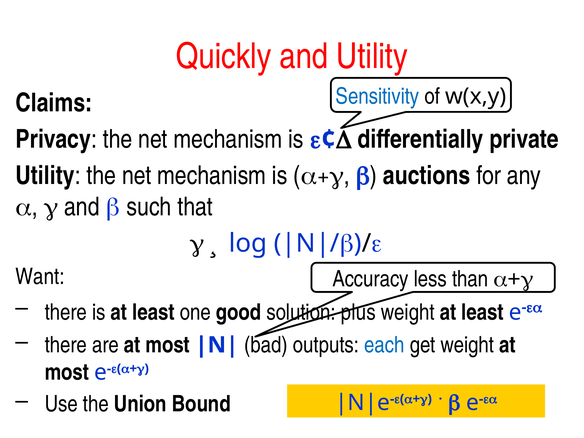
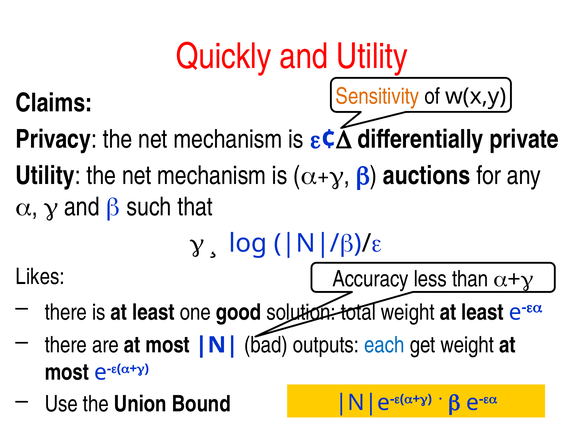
Sensitivity colour: blue -> orange (377, 96)
Want: Want -> Likes (40, 277)
plus: plus -> total (358, 312)
